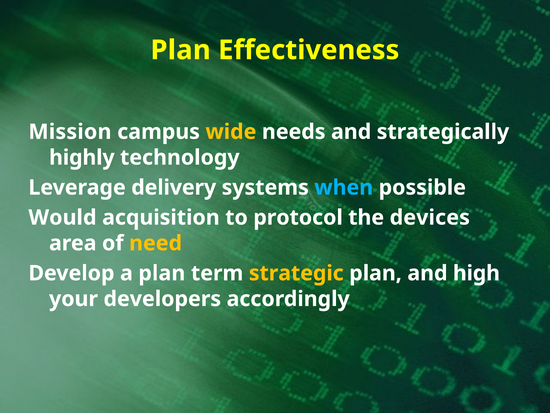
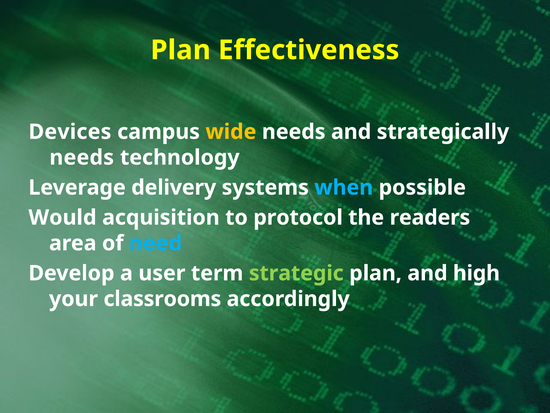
Mission: Mission -> Devices (70, 132)
highly: highly -> needs (82, 157)
devices: devices -> readers (430, 217)
need colour: yellow -> light blue (156, 243)
a plan: plan -> user (162, 273)
strategic colour: yellow -> light green (296, 273)
developers: developers -> classrooms (162, 299)
